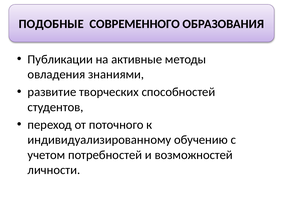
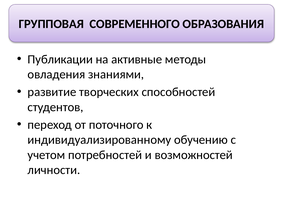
ПОДОБНЫЕ: ПОДОБНЫЕ -> ГРУППОВАЯ (51, 24)
